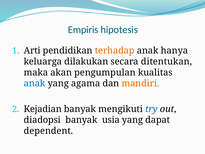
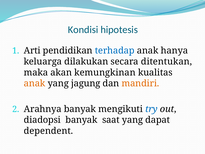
Empiris: Empiris -> Kondisi (83, 30)
terhadap colour: orange -> blue (115, 51)
pengumpulan: pengumpulan -> kemungkinan (105, 72)
anak colour: blue -> orange (35, 83)
agama: agama -> jagung (86, 83)
Kejadian: Kejadian -> Arahnya (43, 109)
usia: usia -> saat (111, 120)
